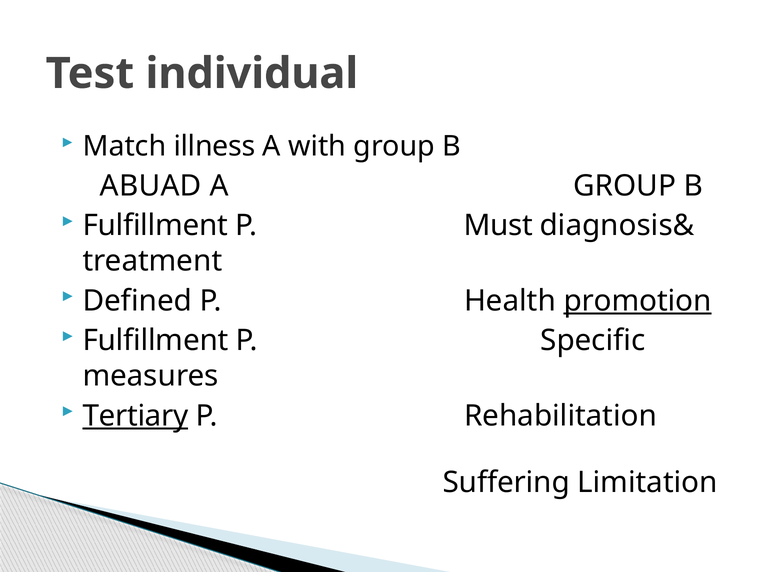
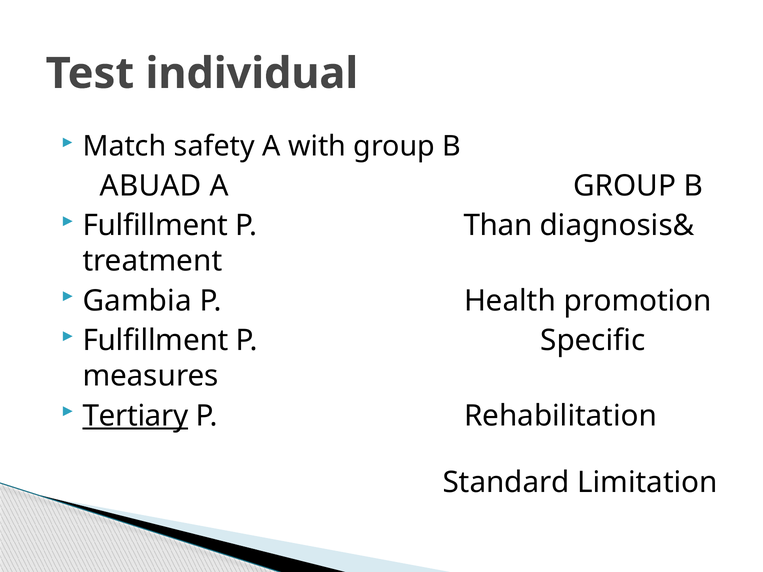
illness: illness -> safety (214, 147)
Must: Must -> Than (498, 226)
Defined: Defined -> Gambia (137, 301)
promotion underline: present -> none (638, 301)
Suffering: Suffering -> Standard (506, 483)
